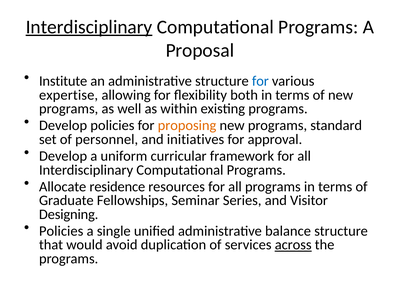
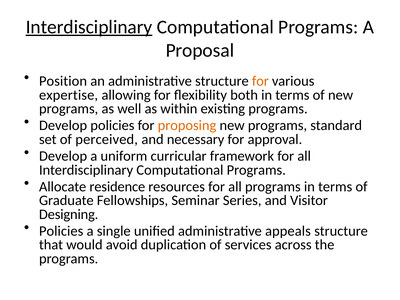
Institute: Institute -> Position (63, 81)
for colour: blue -> orange (260, 81)
personnel: personnel -> perceived (107, 139)
initiatives: initiatives -> necessary (196, 139)
balance: balance -> appeals (288, 231)
across underline: present -> none (293, 245)
